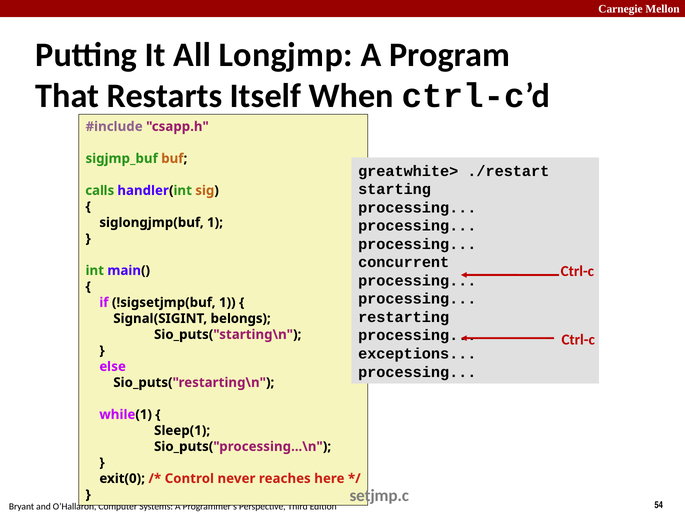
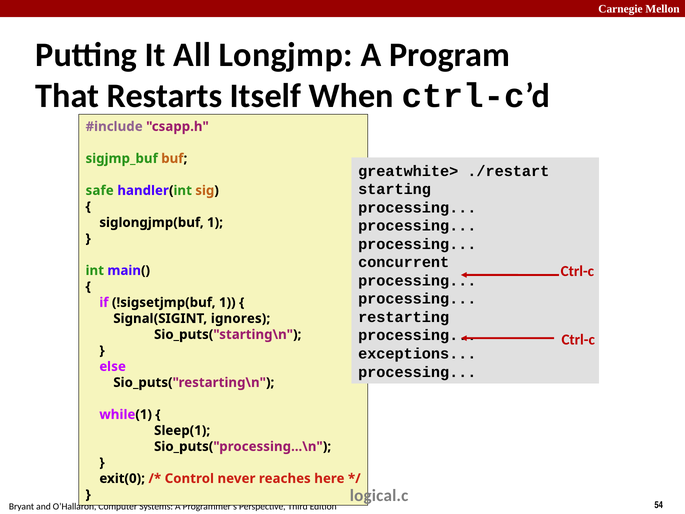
calls: calls -> safe (100, 190)
belongs: belongs -> ignores (241, 318)
setjmp.c: setjmp.c -> logical.c (379, 495)
